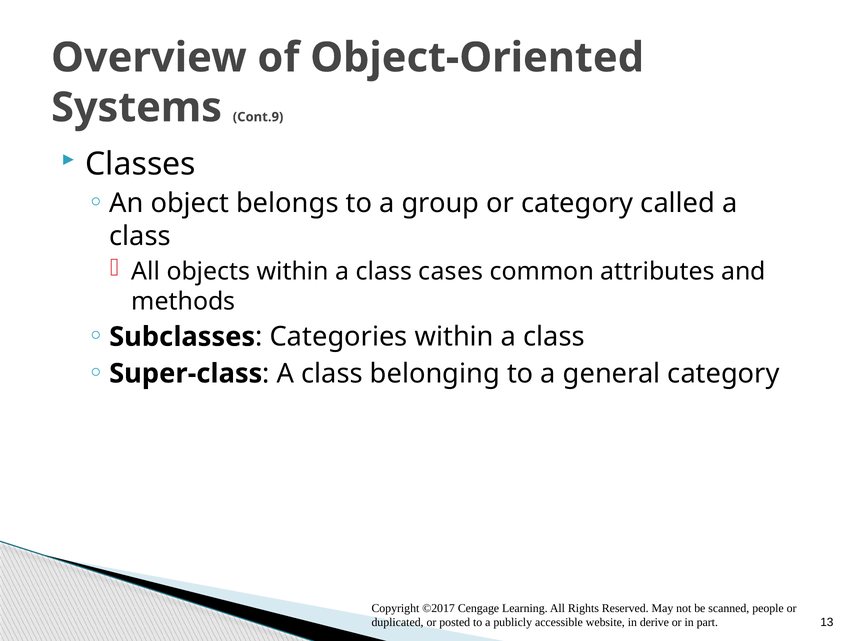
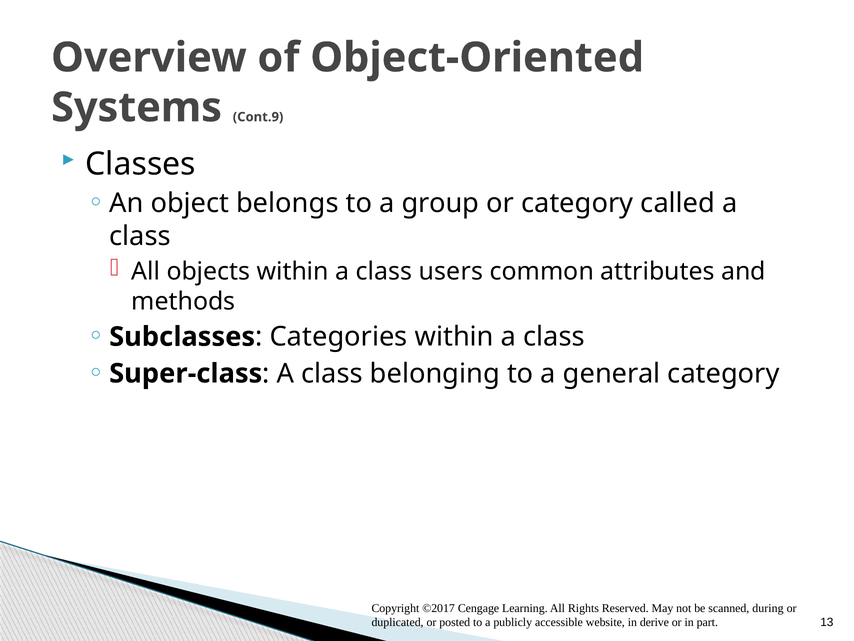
cases: cases -> users (451, 271)
people: people -> during (768, 608)
